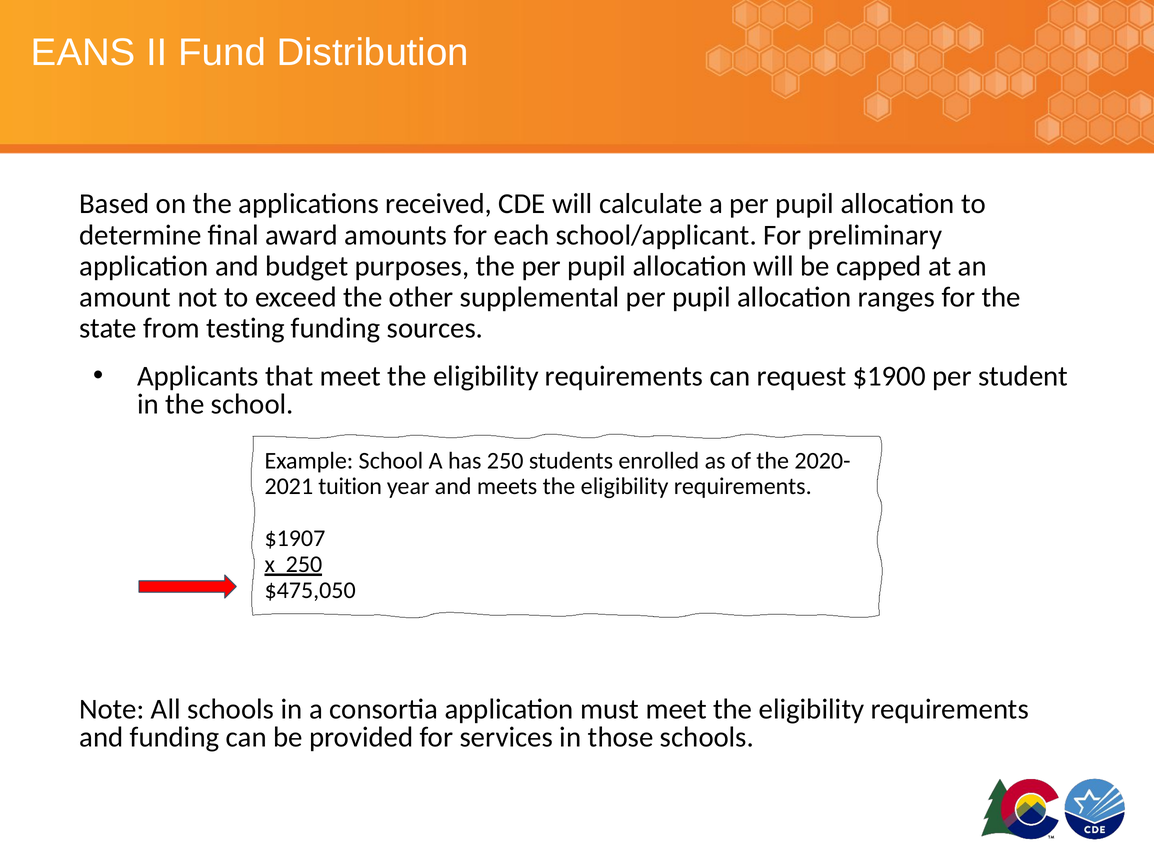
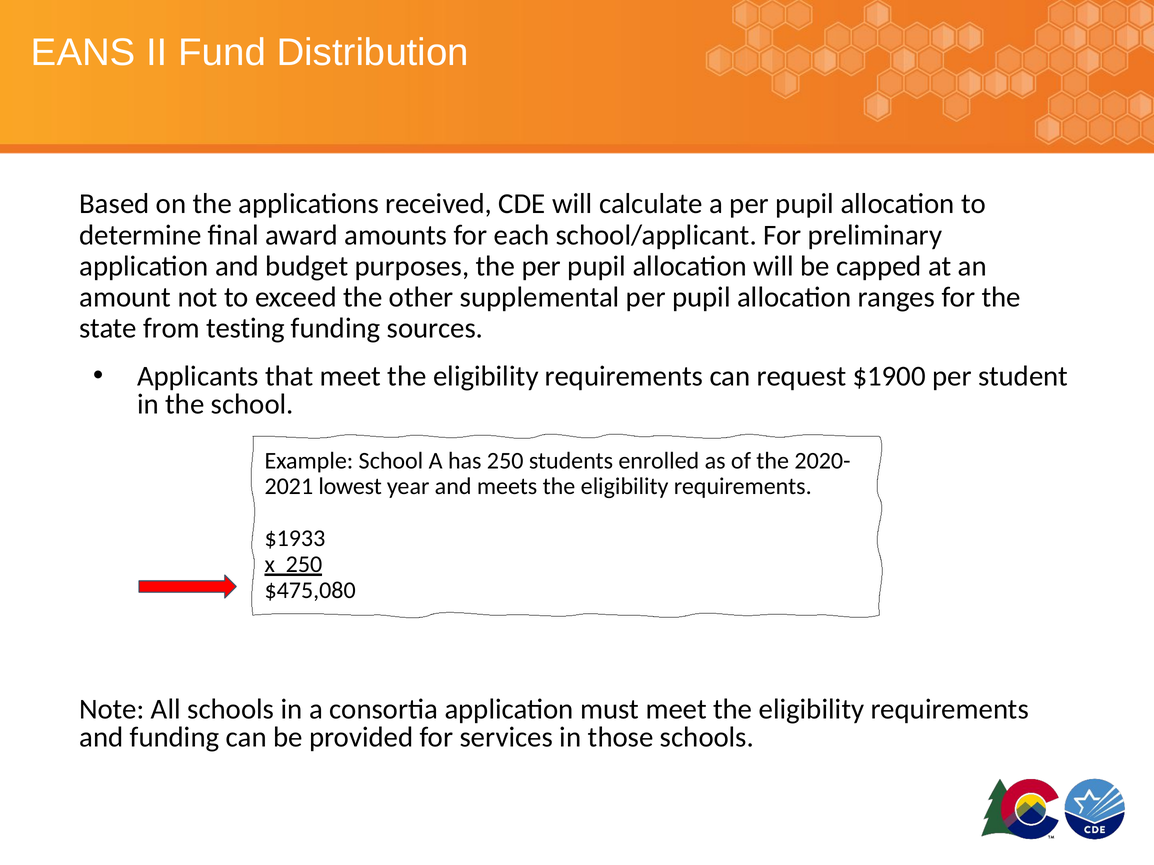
tuition: tuition -> lowest (350, 487)
$1907: $1907 -> $1933 (295, 539)
$475,050: $475,050 -> $475,080 (310, 591)
